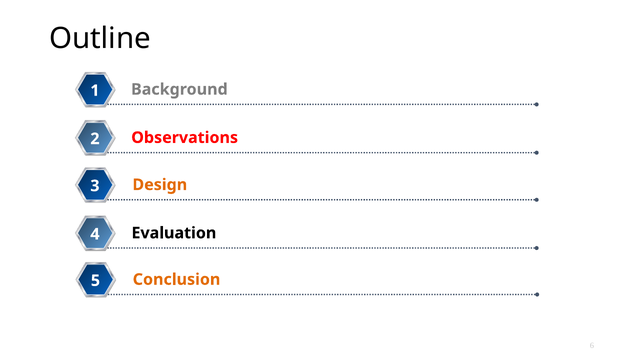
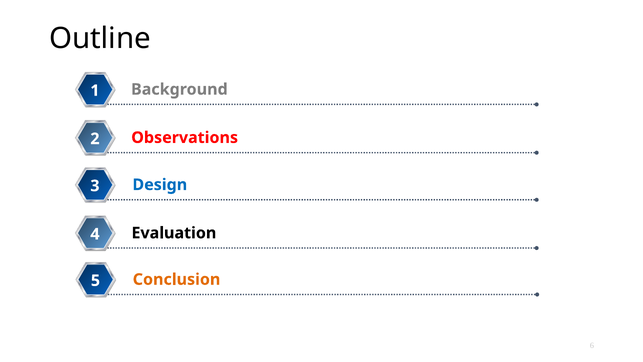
Design colour: orange -> blue (160, 185)
